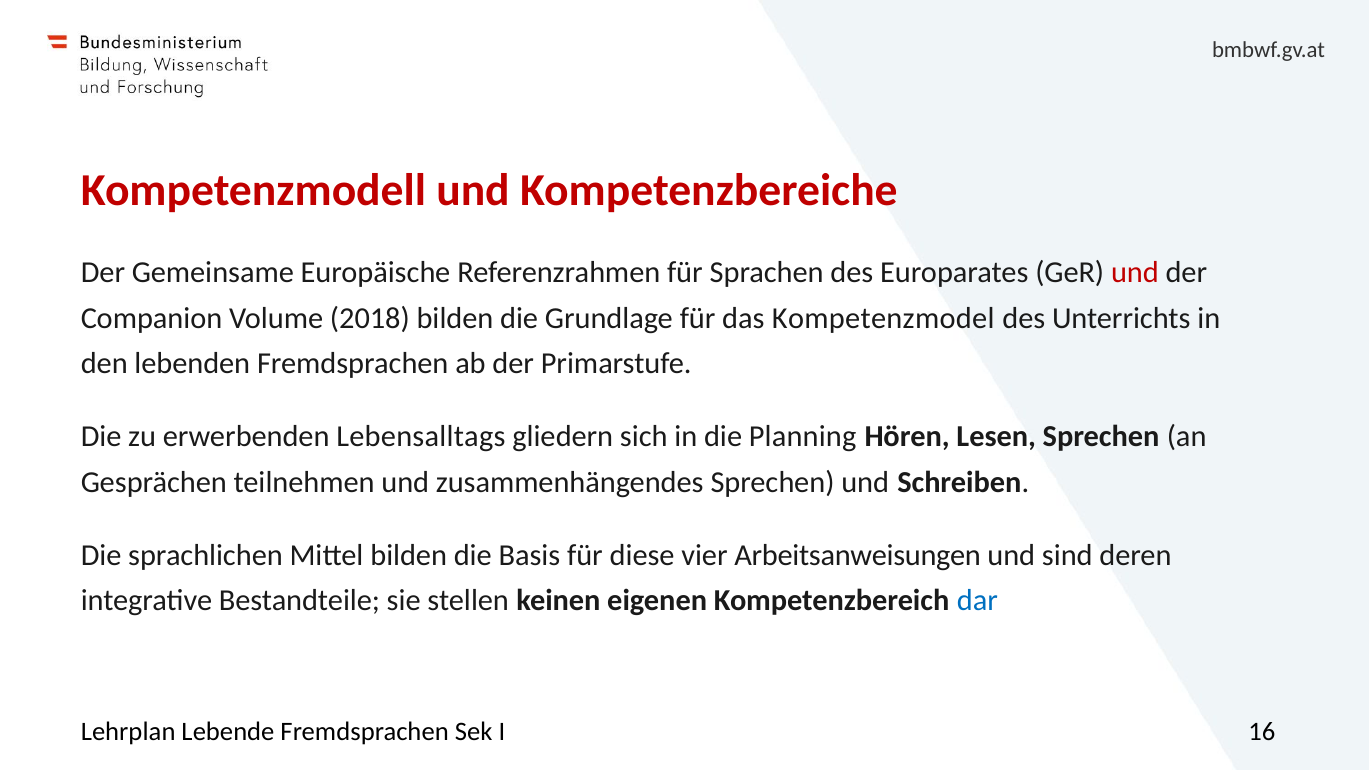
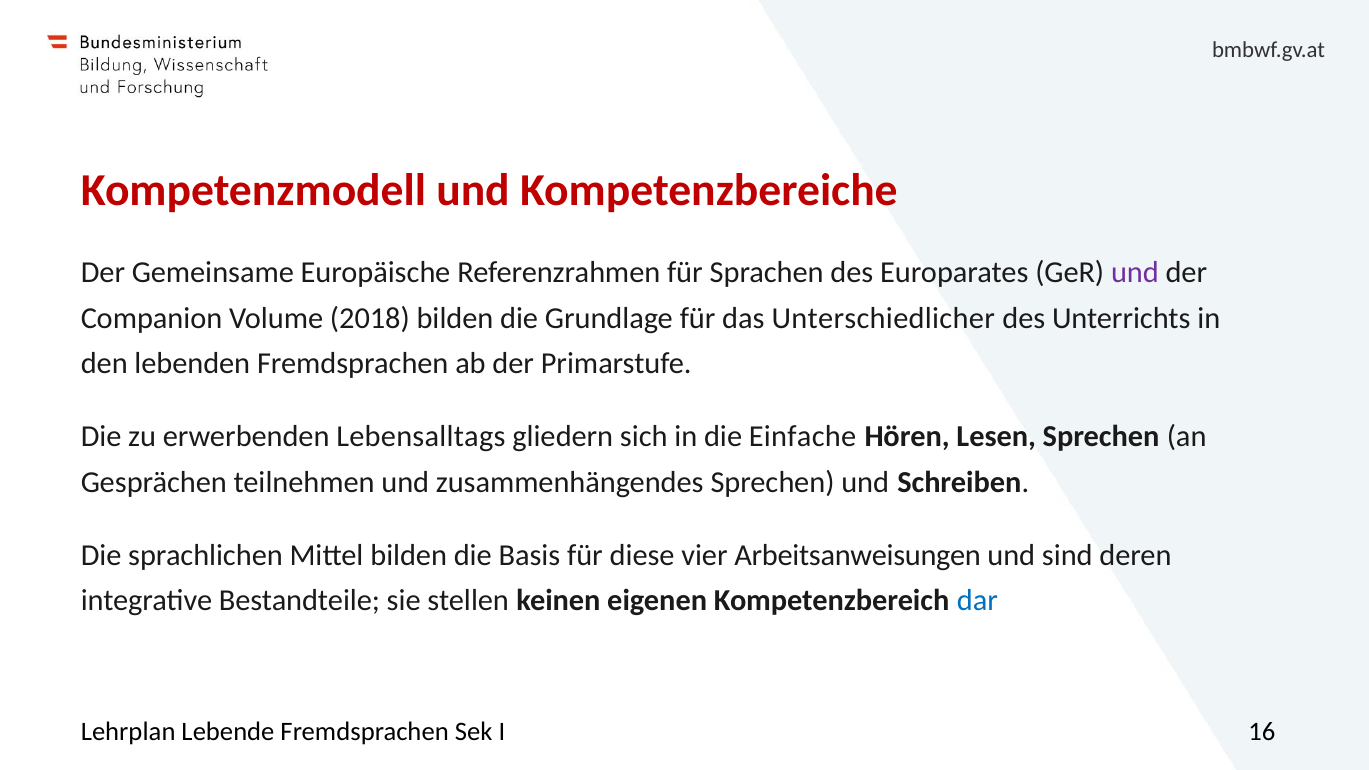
und colour: red -> purple (1135, 273)
Kompetenzmodel: Kompetenzmodel -> Unterschiedlicher (883, 318)
Planning: Planning -> Einfache (803, 437)
